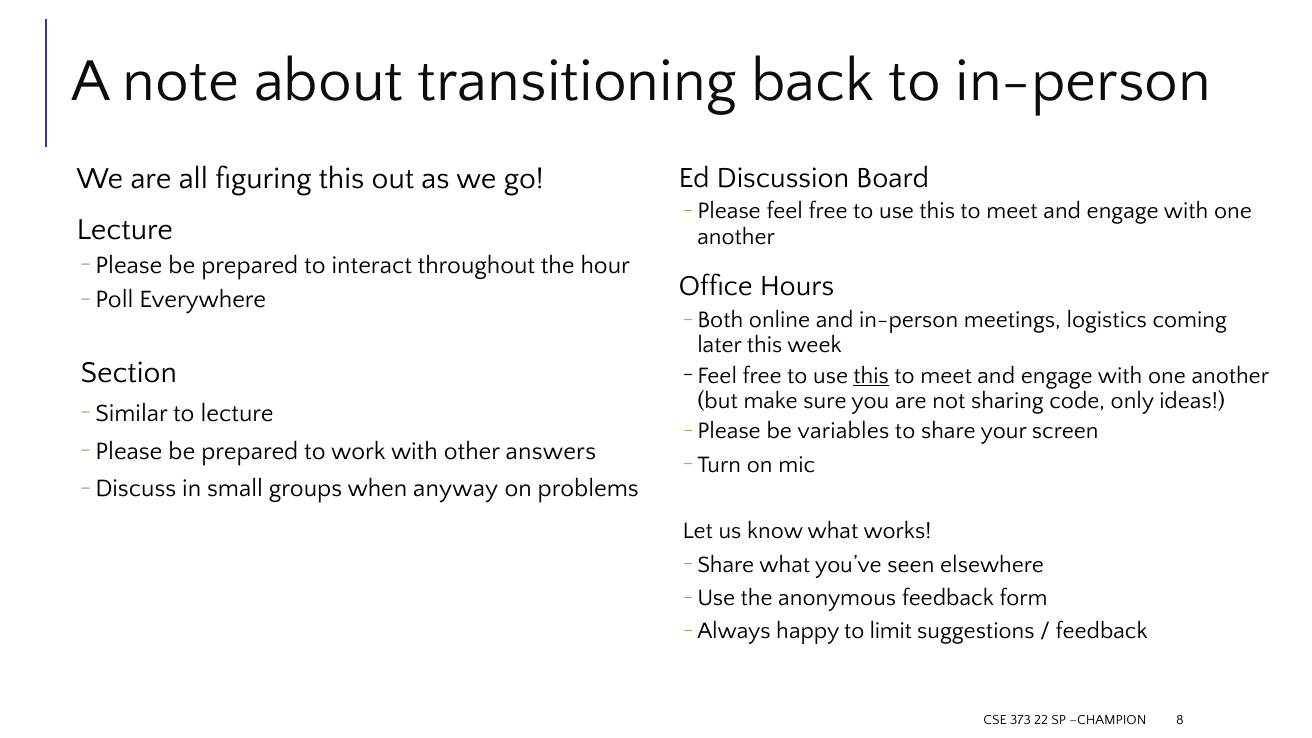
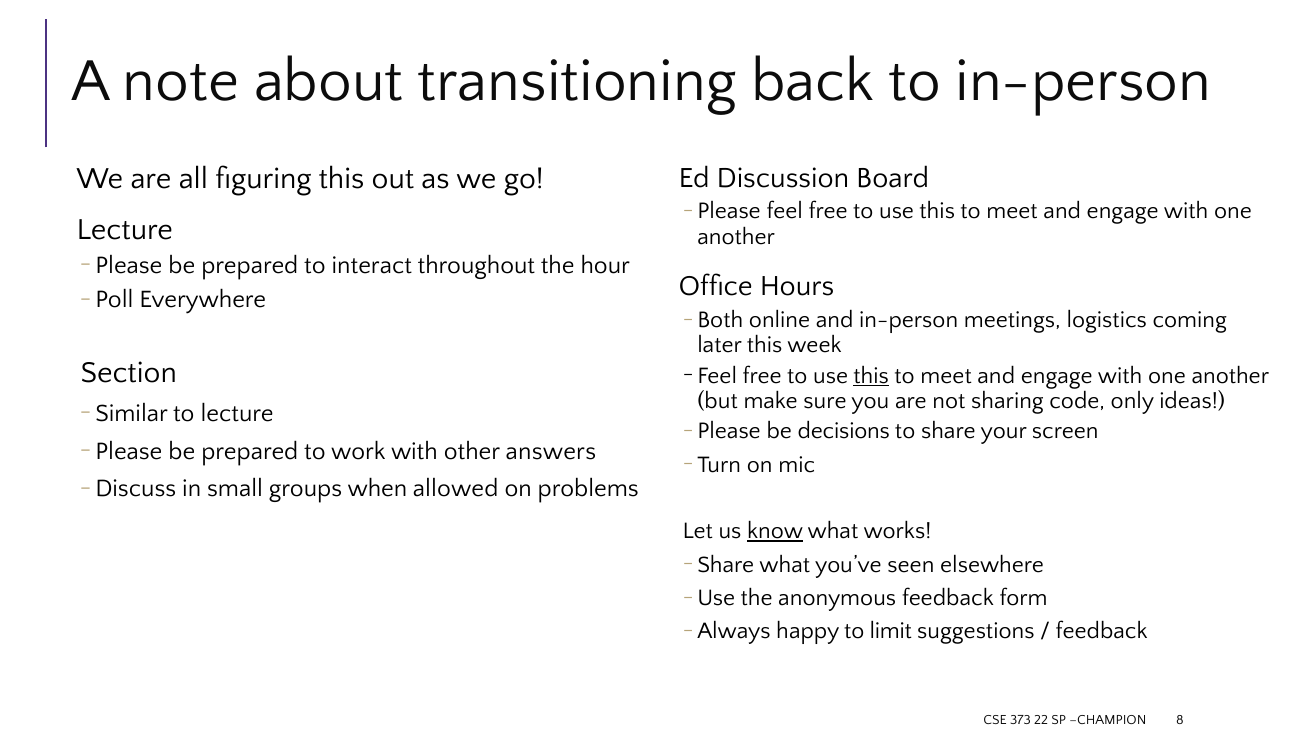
variables: variables -> decisions (844, 431)
anyway: anyway -> allowed (456, 489)
know underline: none -> present (775, 531)
